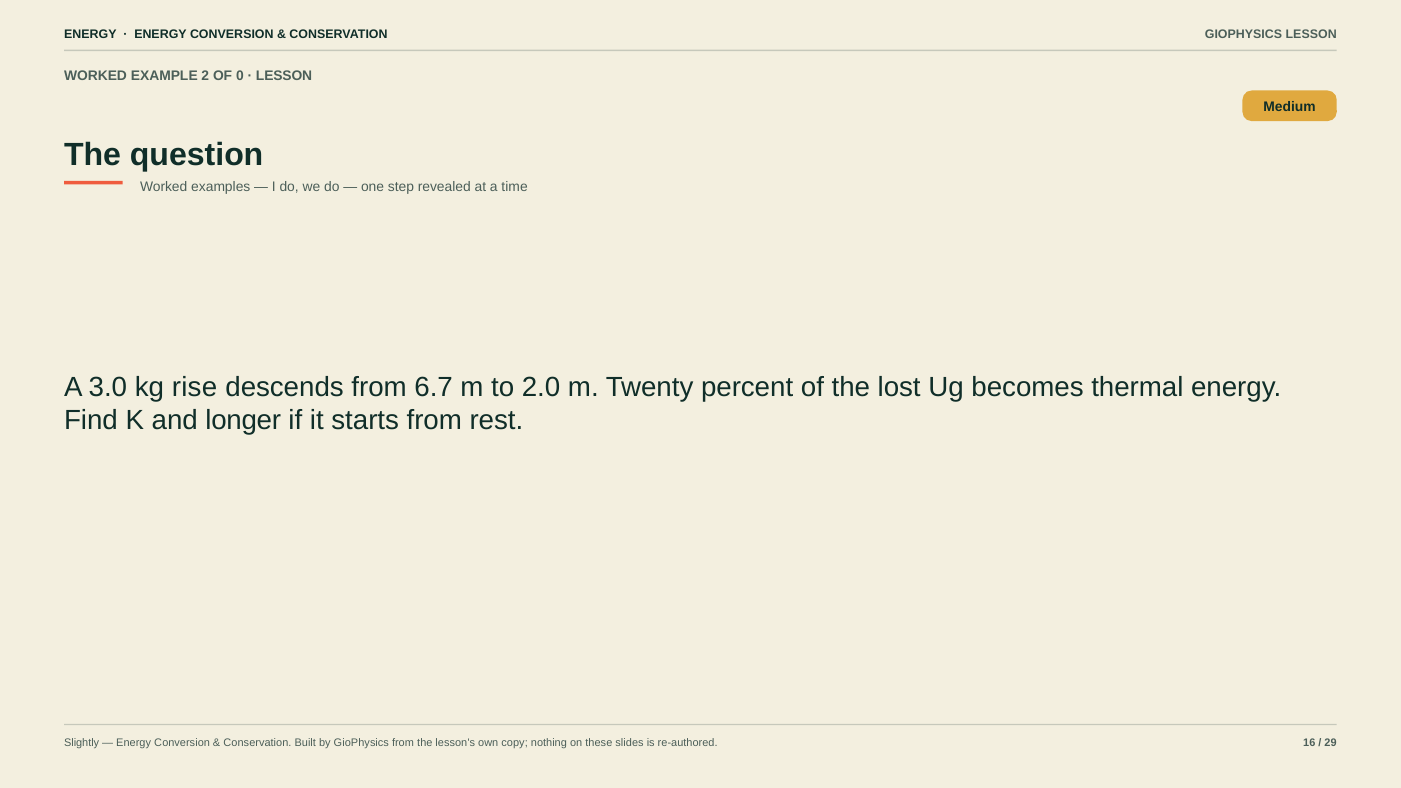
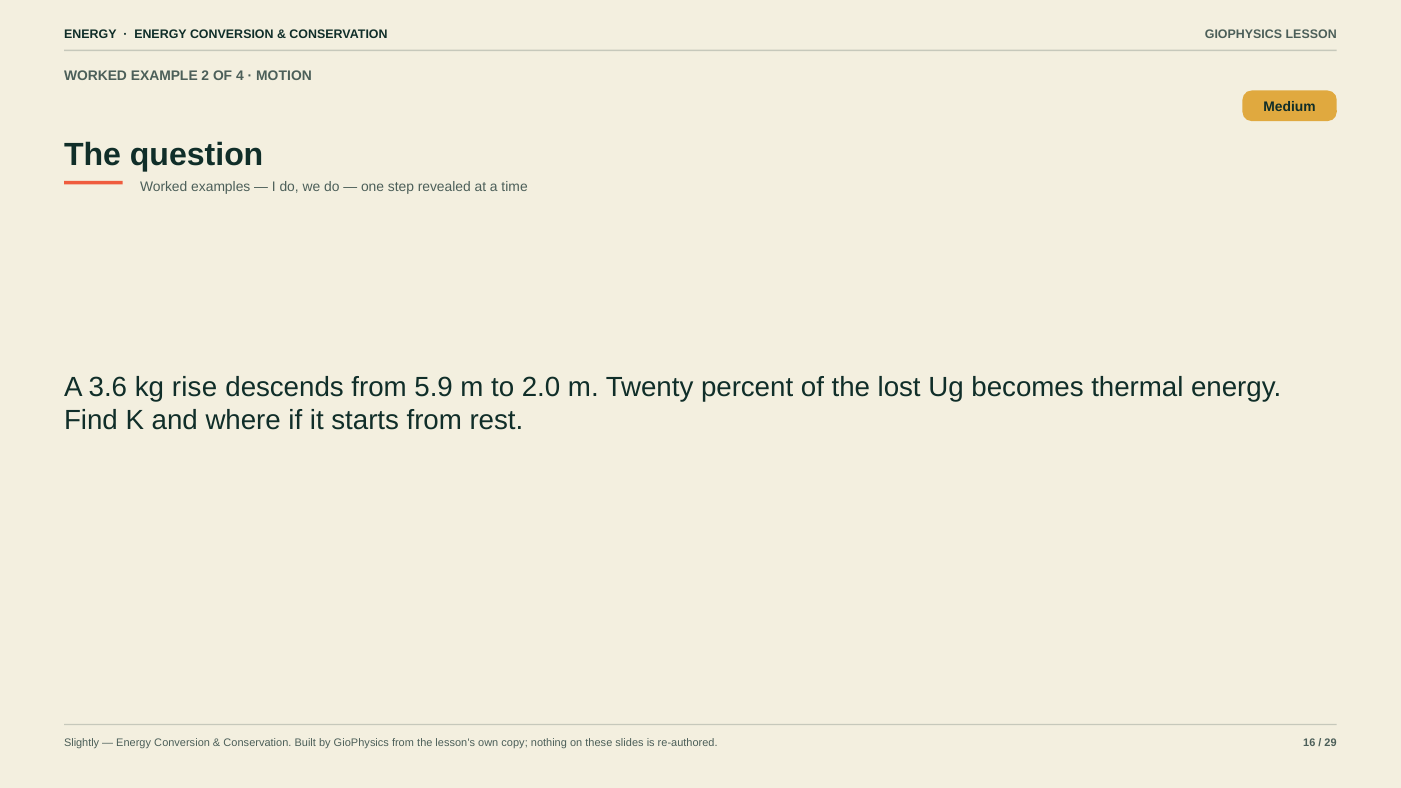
0: 0 -> 4 (240, 76)
LESSON: LESSON -> MOTION (284, 76)
3.0: 3.0 -> 3.6 (108, 387)
6.7: 6.7 -> 5.9 (434, 387)
longer: longer -> where (243, 420)
